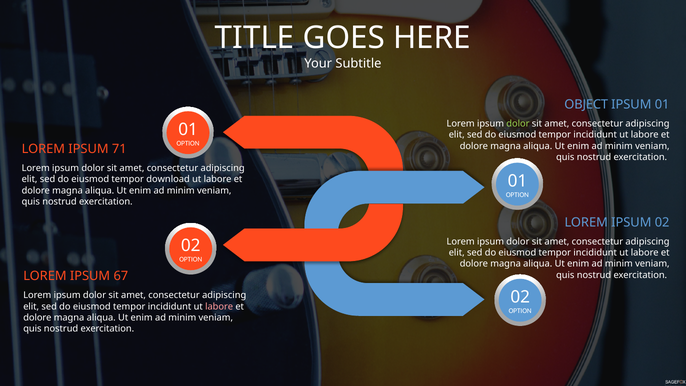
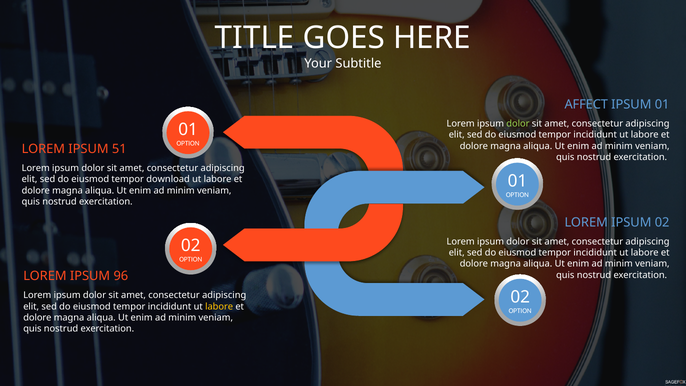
OBJECT: OBJECT -> AFFECT (586, 105)
71: 71 -> 51 (119, 149)
67: 67 -> 96 (121, 276)
labore colour: pink -> yellow (219, 306)
